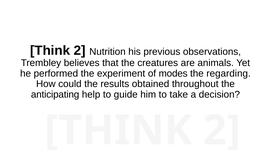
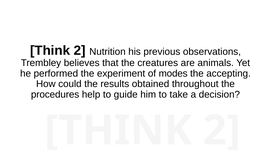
regarding: regarding -> accepting (229, 74)
anticipating: anticipating -> procedures (55, 95)
